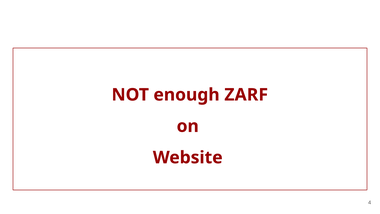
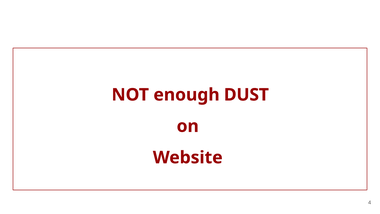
ZARF: ZARF -> DUST (246, 95)
